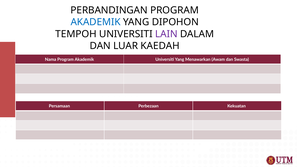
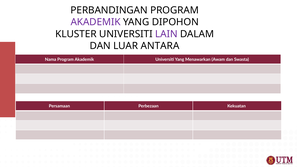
AKADEMIK colour: blue -> purple (96, 22)
TEMPOH: TEMPOH -> KLUSTER (76, 34)
KAEDAH: KAEDAH -> ANTARA (160, 46)
